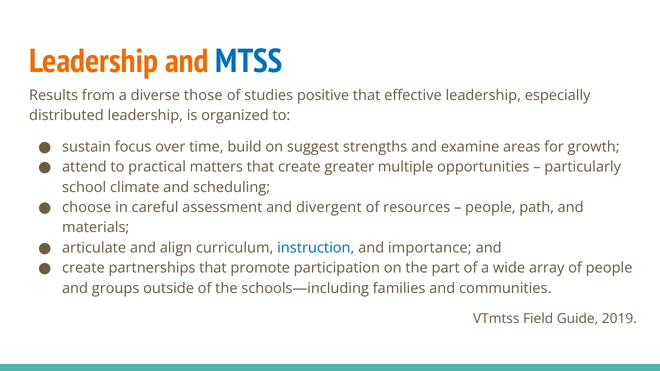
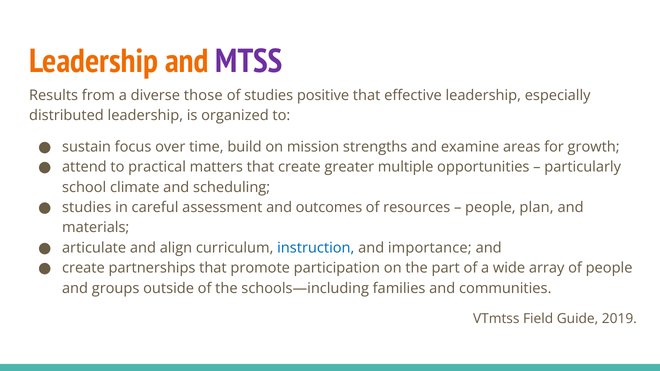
MTSS colour: blue -> purple (249, 61)
suggest: suggest -> mission (313, 147)
choose: choose -> studies (87, 208)
divergent: divergent -> outcomes (329, 208)
path: path -> plan (537, 208)
